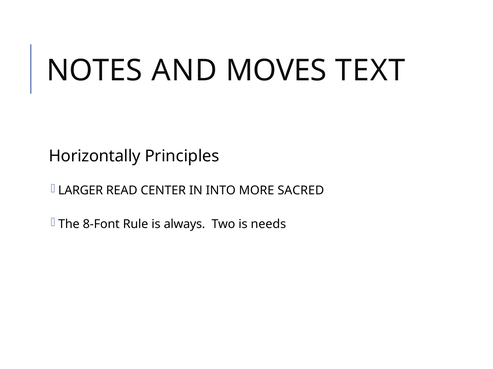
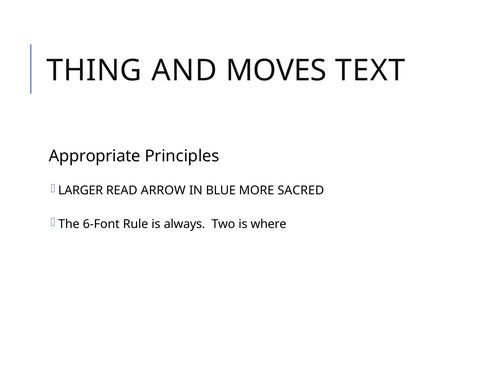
NOTES: NOTES -> THING (94, 71)
Horizontally: Horizontally -> Appropriate (95, 156)
CENTER: CENTER -> ARROW (163, 191)
INTO: INTO -> BLUE (221, 191)
8-Font: 8-Font -> 6-Font (101, 225)
needs: needs -> where (269, 225)
